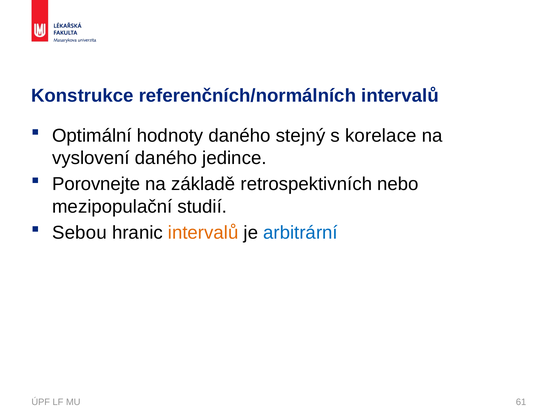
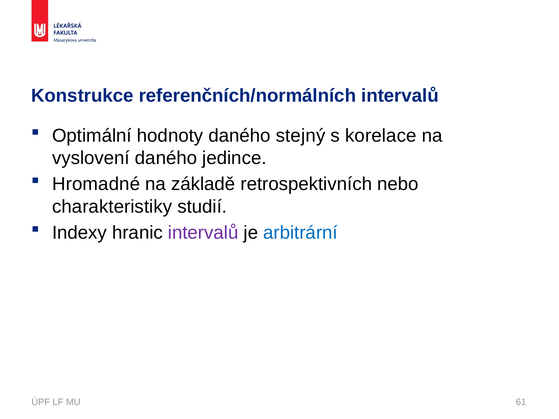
Porovnejte: Porovnejte -> Hromadné (96, 184)
mezipopulační: mezipopulační -> charakteristiky (112, 207)
Sebou: Sebou -> Indexy (80, 233)
intervalů colour: orange -> purple (203, 233)
